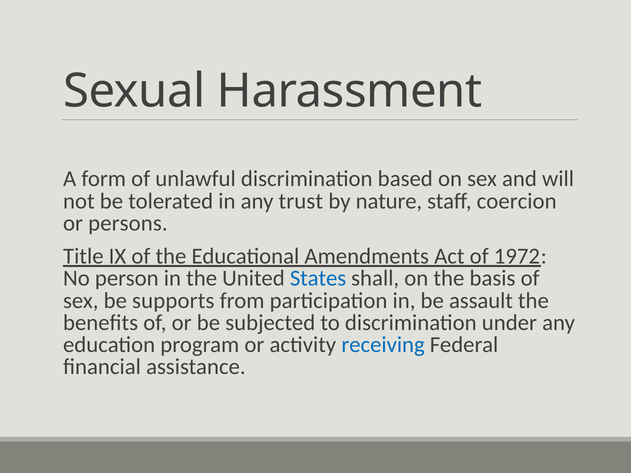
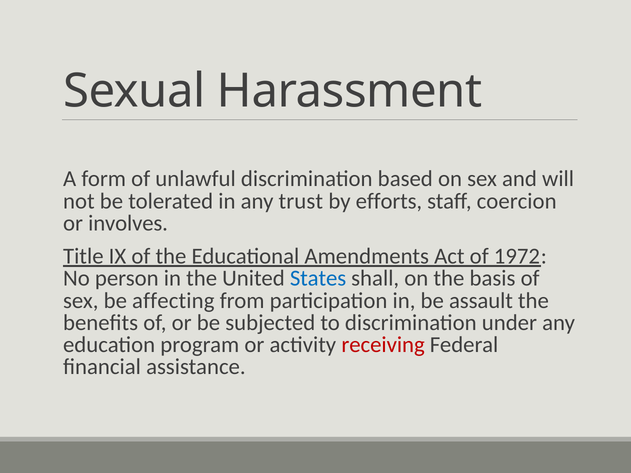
nature: nature -> efforts (389, 201)
persons: persons -> involves (128, 223)
supports: supports -> affecting (173, 301)
receiving colour: blue -> red (383, 345)
